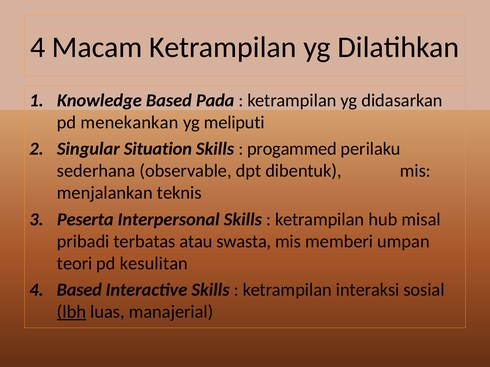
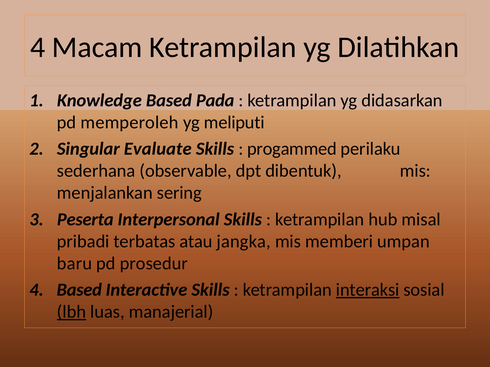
menekankan: menekankan -> memperoleh (130, 123)
Situation: Situation -> Evaluate (158, 149)
teknis: teknis -> sering (179, 193)
swasta: swasta -> jangka (244, 242)
teori: teori -> baru (74, 264)
kesulitan: kesulitan -> prosedur (154, 264)
interaksi underline: none -> present (368, 290)
